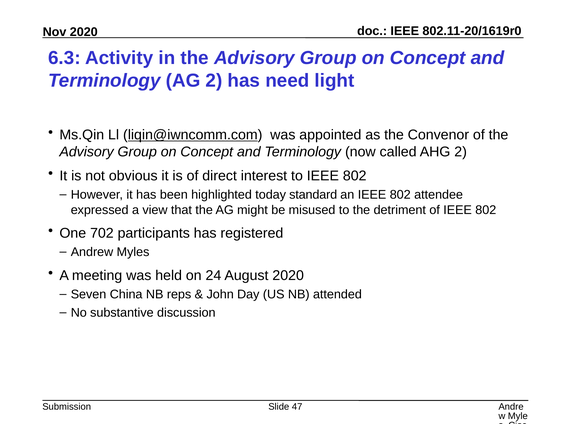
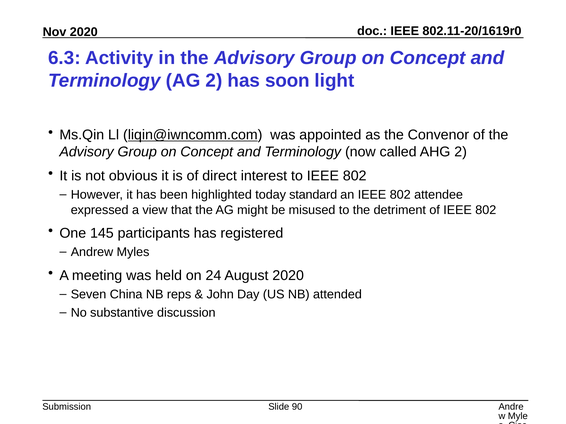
need: need -> soon (287, 81)
702: 702 -> 145 (102, 233)
47: 47 -> 90 (297, 407)
